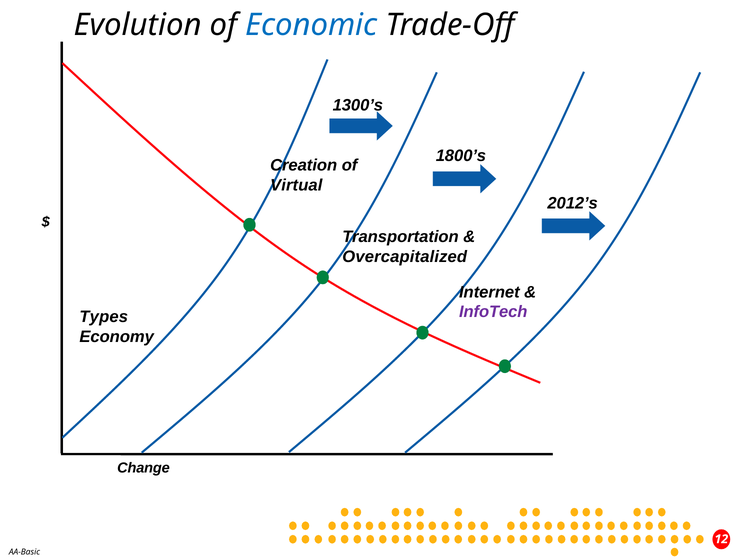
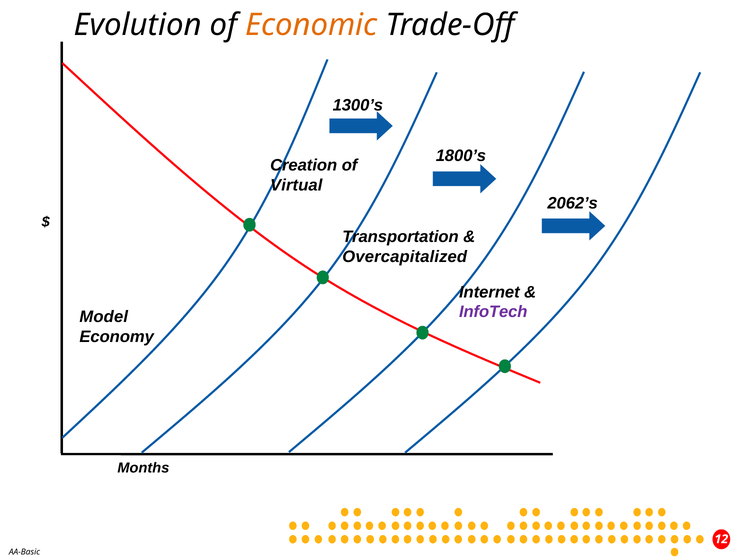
Economic colour: blue -> orange (311, 25)
2012’s: 2012’s -> 2062’s (573, 204)
Types: Types -> Model (104, 317)
Change: Change -> Months (143, 468)
